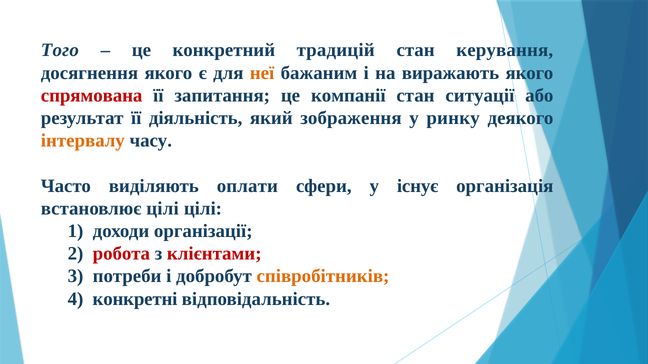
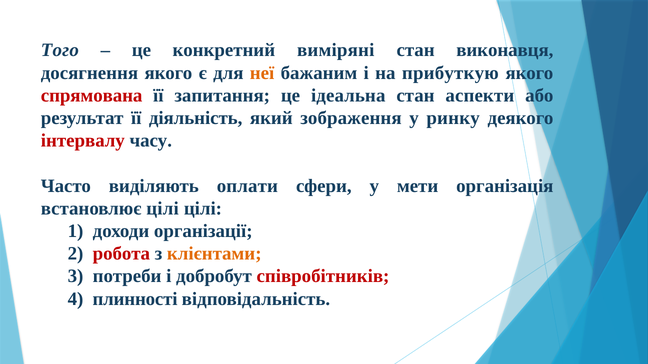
традицій: традицій -> виміряні (336, 50)
керування: керування -> виконавця (505, 50)
виражають: виражають -> прибуткую (450, 73)
компанії: компанії -> ідеальна (348, 96)
ситуації: ситуації -> аспекти (480, 96)
інтервалу colour: orange -> red (83, 141)
існує: існує -> мети (418, 186)
клієнтами colour: red -> orange (214, 254)
співробітників colour: orange -> red (323, 277)
конкретні: конкретні -> плинності (135, 299)
